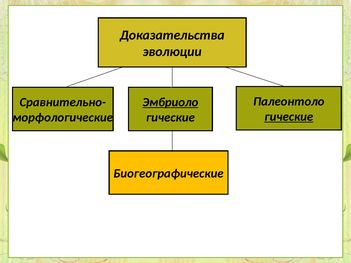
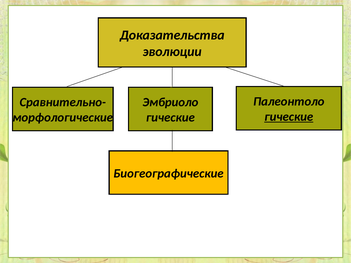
Эмбриоло underline: present -> none (170, 102)
